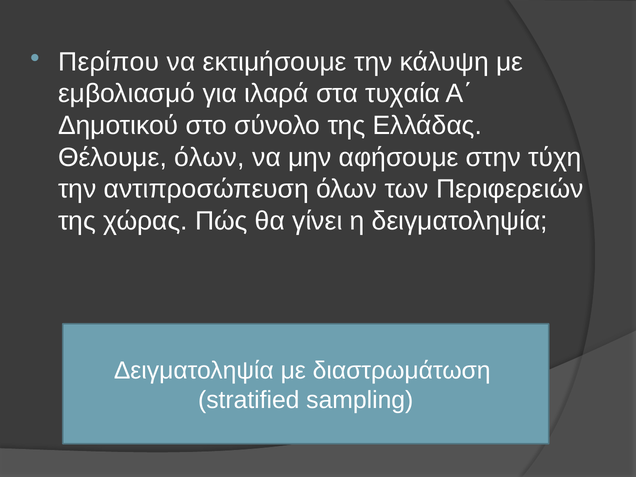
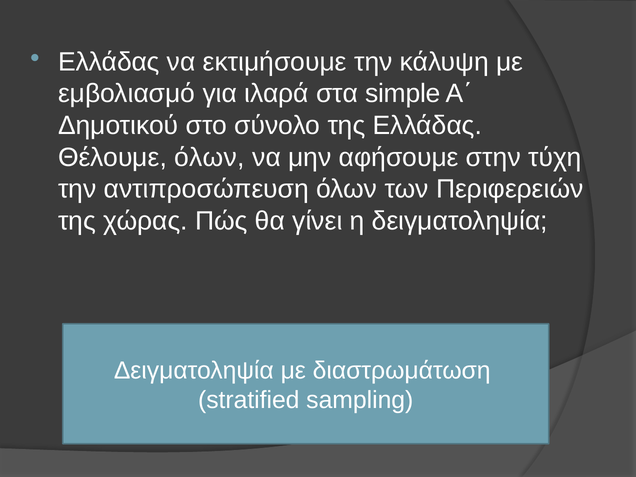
Περίπου: Περίπου -> Ελλάδας (109, 62)
τυχαία: τυχαία -> simple (403, 94)
